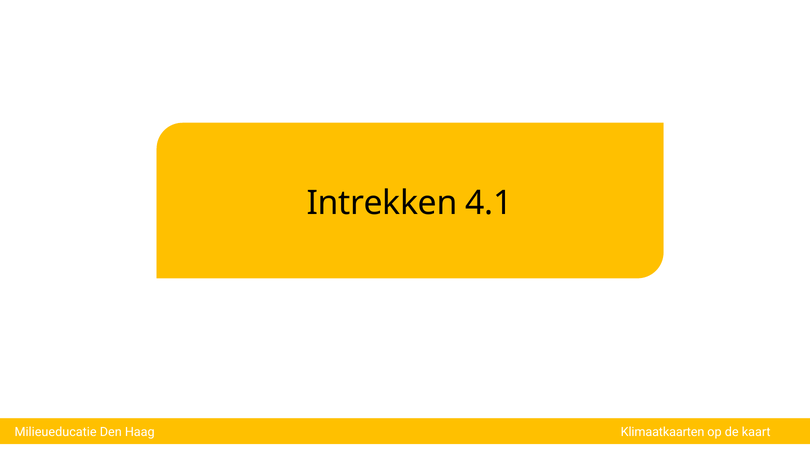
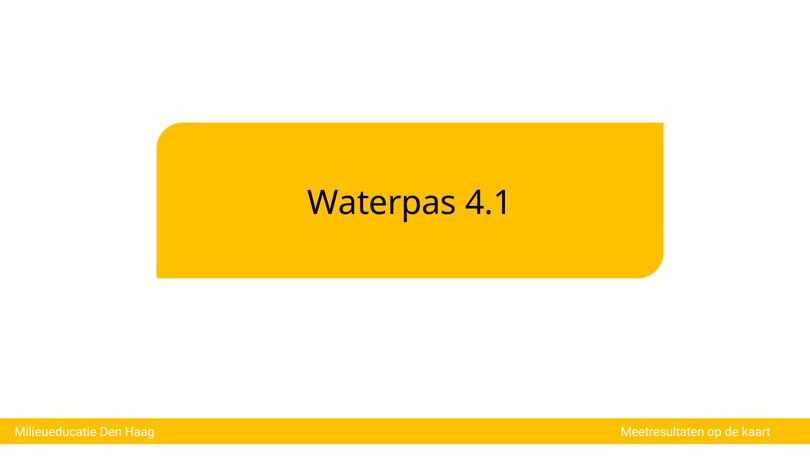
Intrekken: Intrekken -> Waterpas (382, 203)
Klimaatkaarten: Klimaatkaarten -> Meetresultaten (663, 432)
